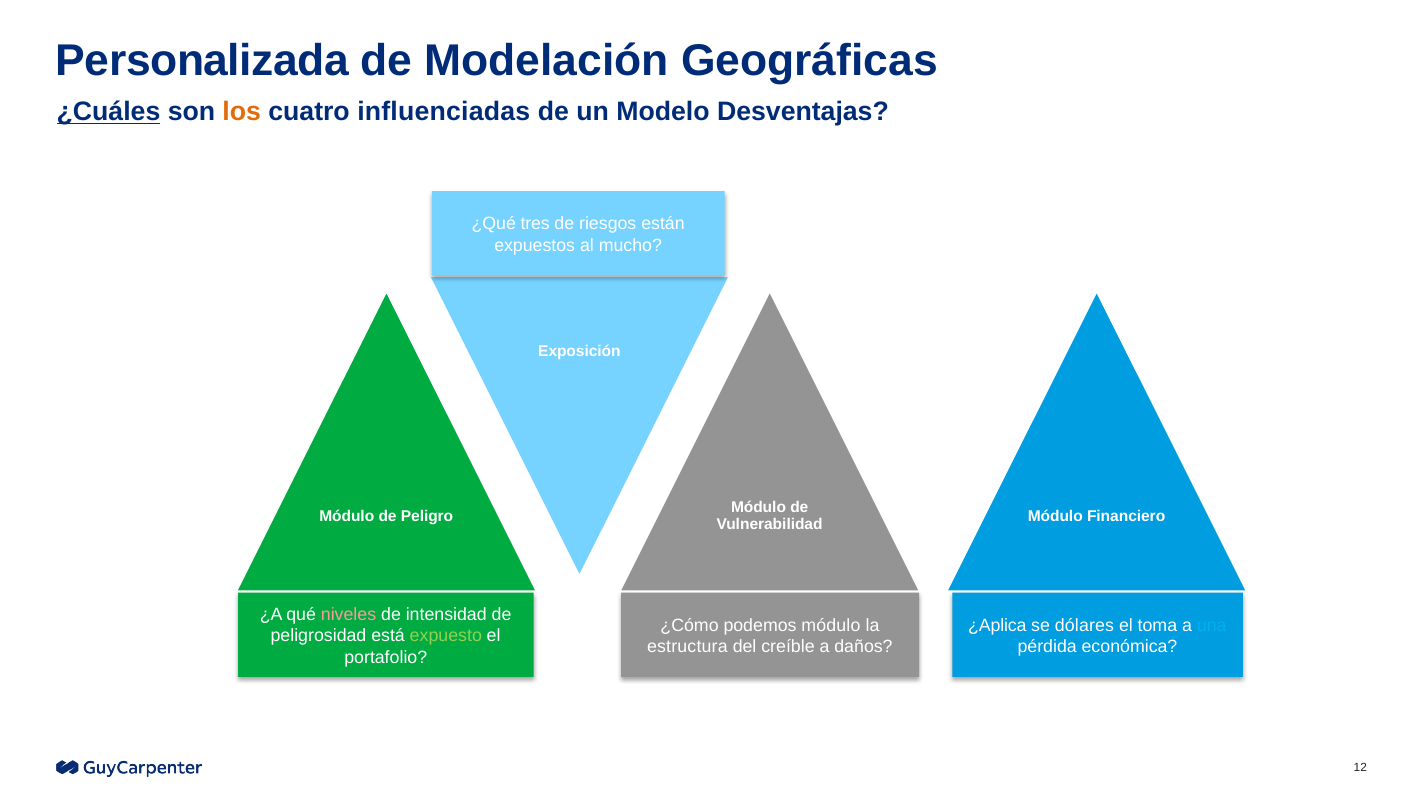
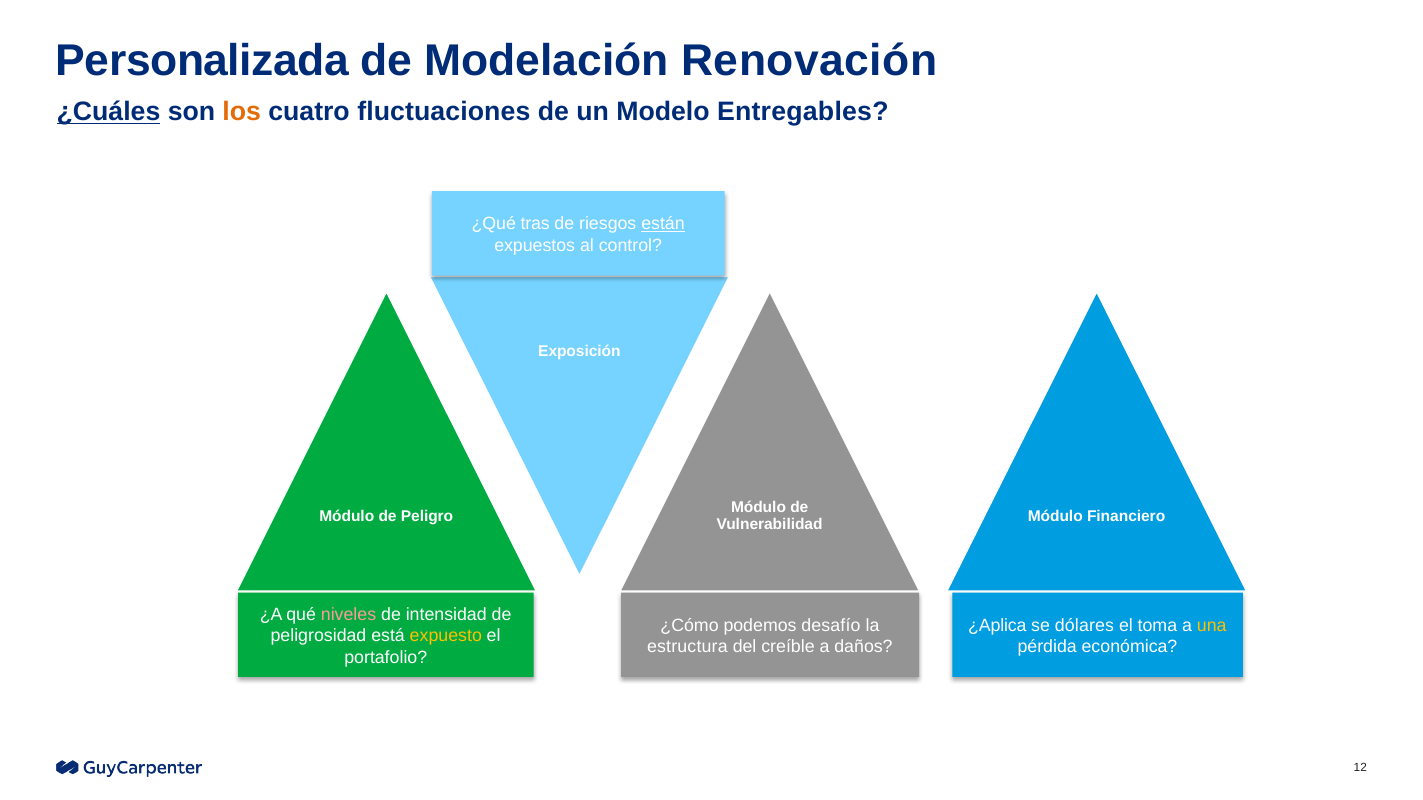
Geográficas: Geográficas -> Renovación (809, 61)
influenciadas: influenciadas -> fluctuaciones (444, 112)
Desventajas: Desventajas -> Entregables (803, 112)
tres: tres -> tras (535, 224)
están underline: none -> present (663, 224)
mucho: mucho -> control (630, 245)
podemos módulo: módulo -> desafío (831, 626)
una colour: light blue -> yellow (1212, 626)
expuesto colour: light green -> yellow (446, 636)
